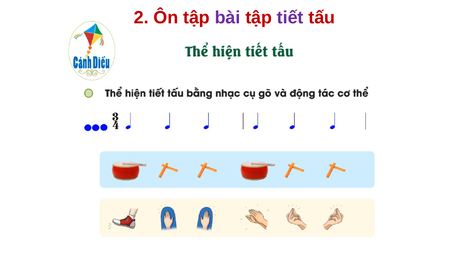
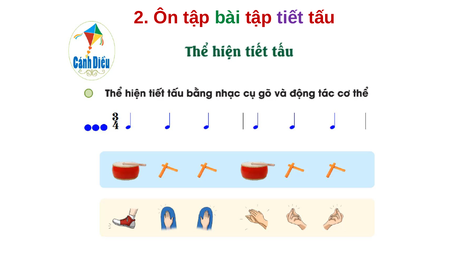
bài colour: purple -> green (228, 18)
